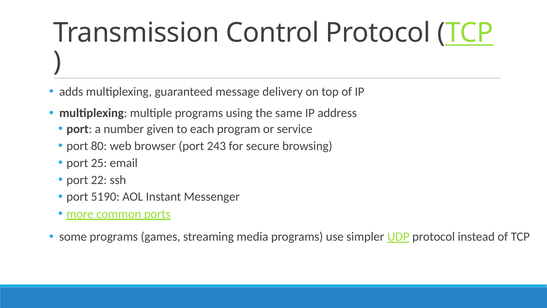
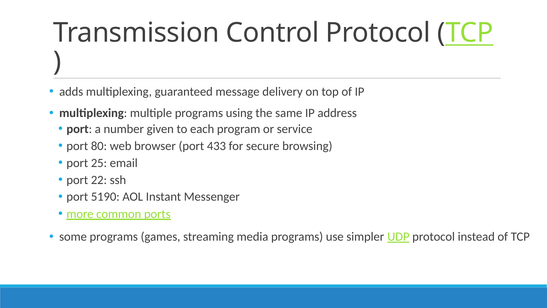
243: 243 -> 433 (216, 146)
